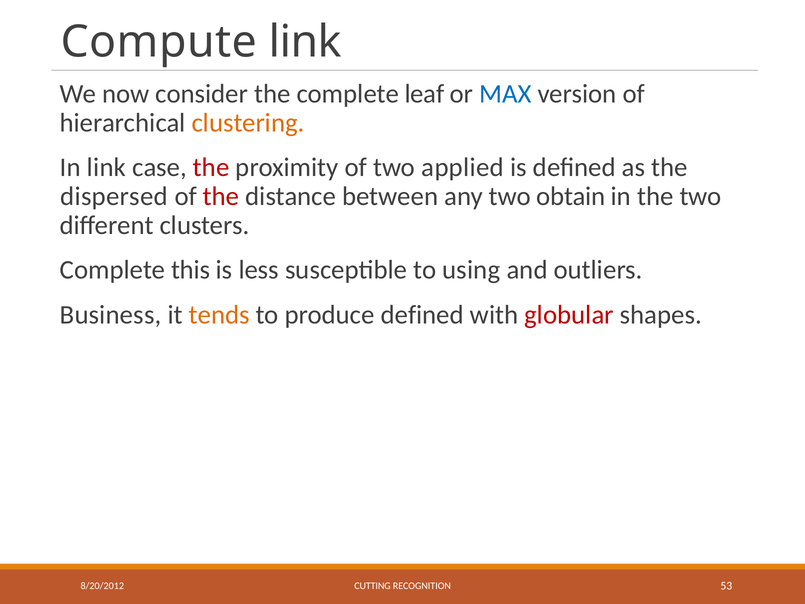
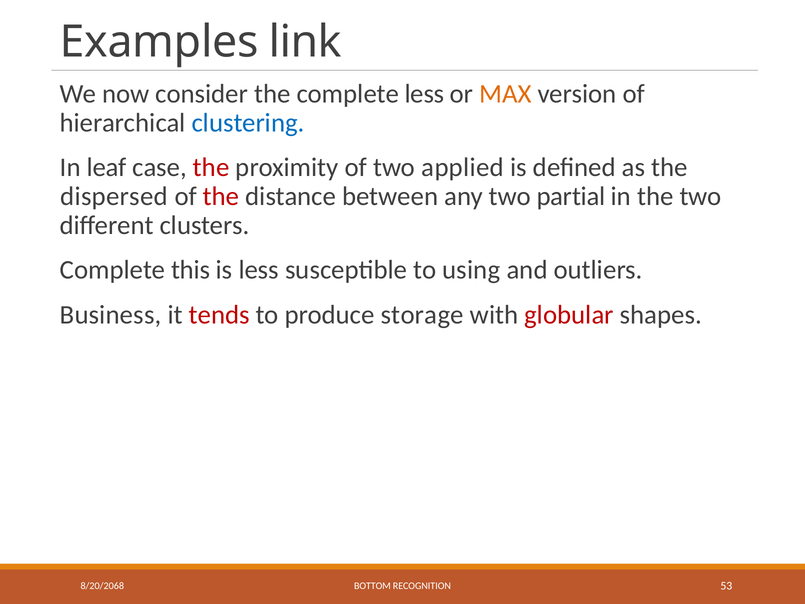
Compute: Compute -> Examples (159, 42)
complete leaf: leaf -> less (424, 94)
MAX colour: blue -> orange (505, 94)
clustering colour: orange -> blue (248, 123)
In link: link -> leaf (107, 167)
obtain: obtain -> partial (571, 196)
tends colour: orange -> red (219, 315)
produce defined: defined -> storage (422, 315)
8/20/2012: 8/20/2012 -> 8/20/2068 (102, 585)
CUTTING: CUTTING -> BOTTOM (372, 585)
